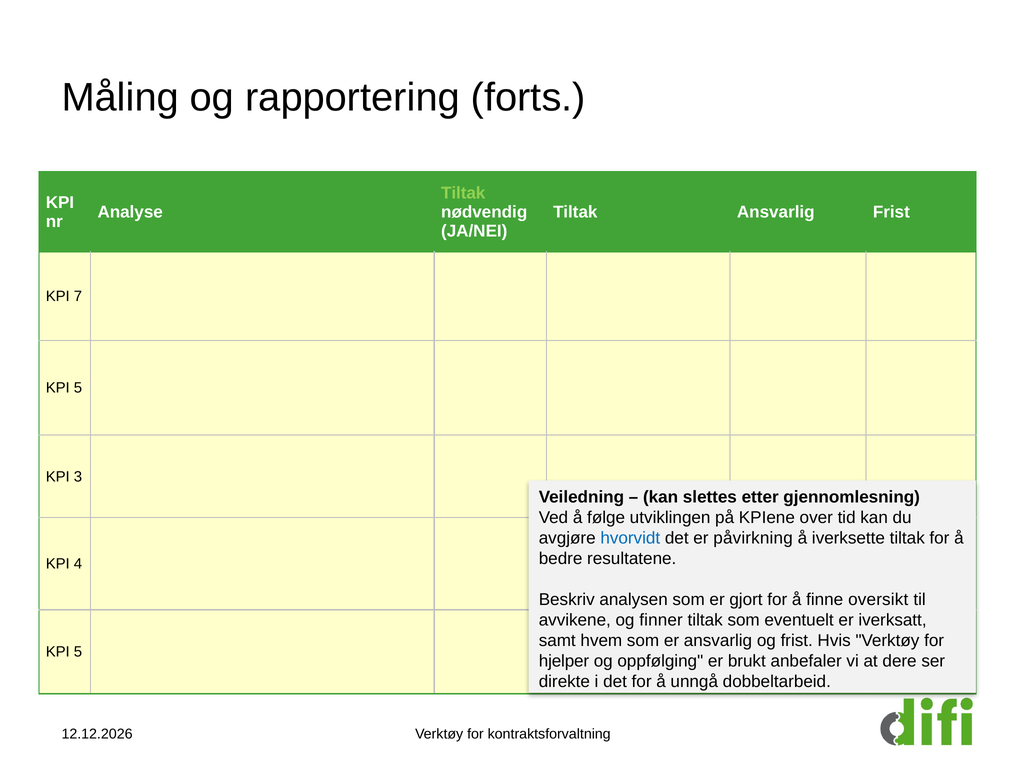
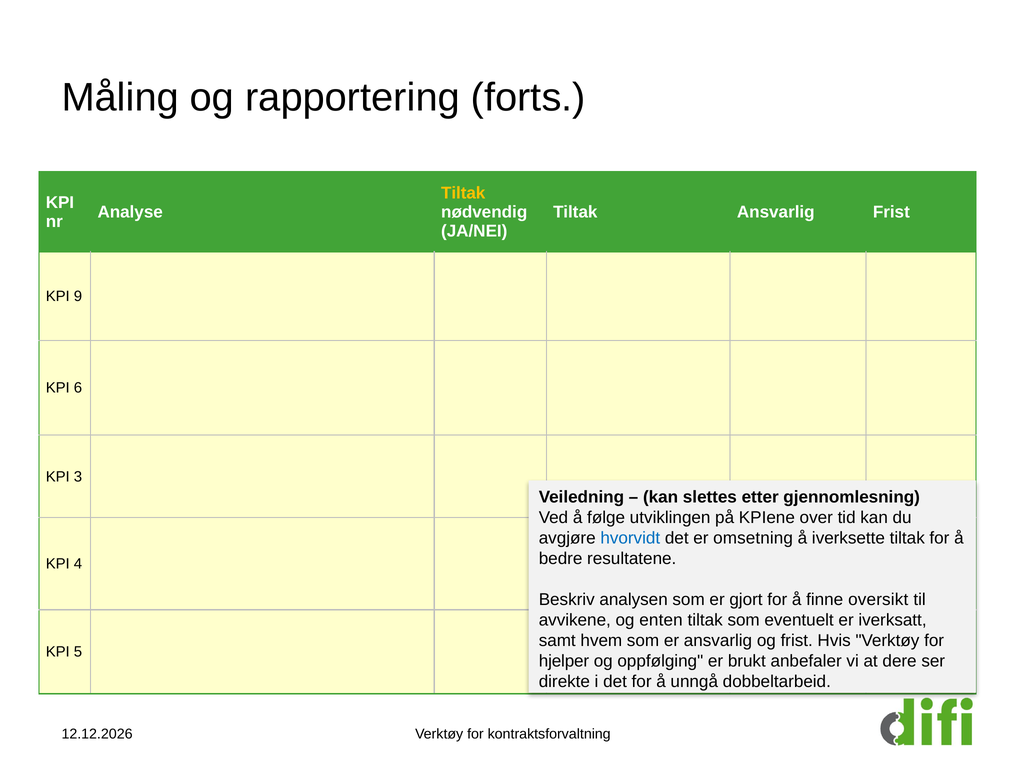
Tiltak colour: light green -> yellow (463, 193)
7: 7 -> 9 (78, 297)
5: 5 -> 6 (78, 388)
påvirkning: påvirkning -> omsetning (753, 538)
finner: finner -> enten (661, 620)
